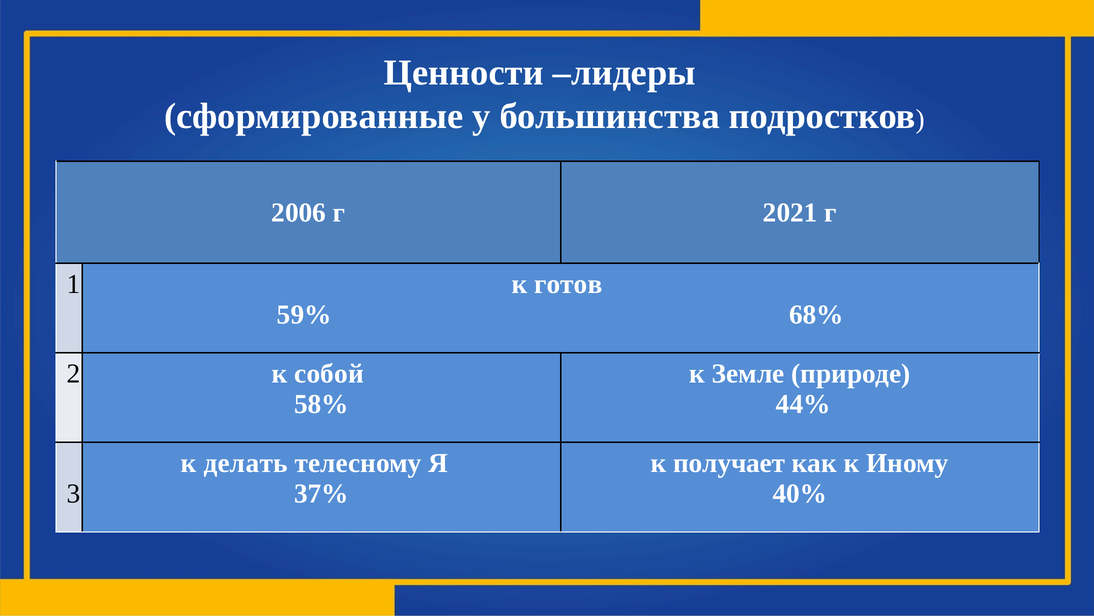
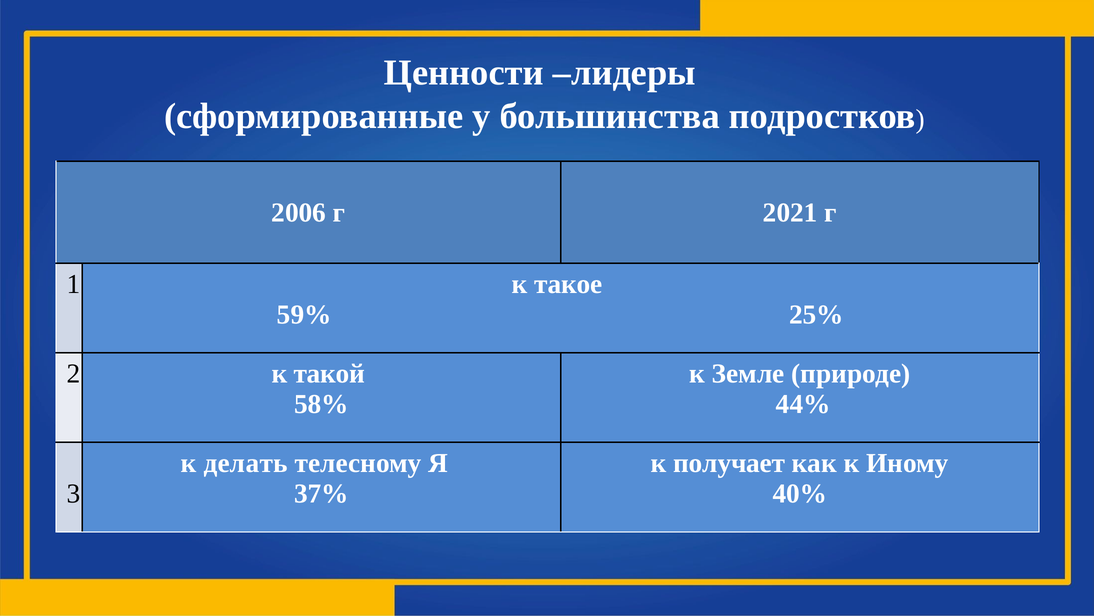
готов: готов -> такое (568, 284)
68%: 68% -> 25% (816, 314)
собой: собой -> такой (329, 373)
